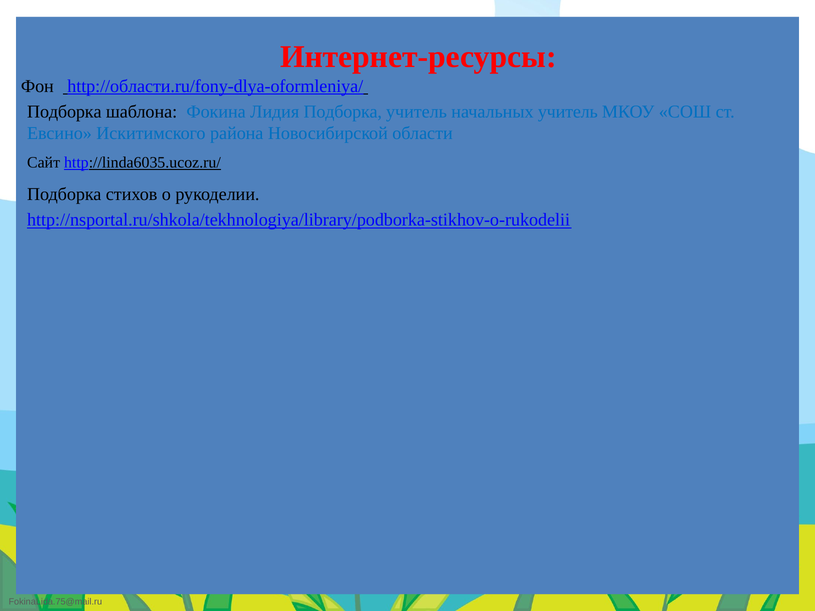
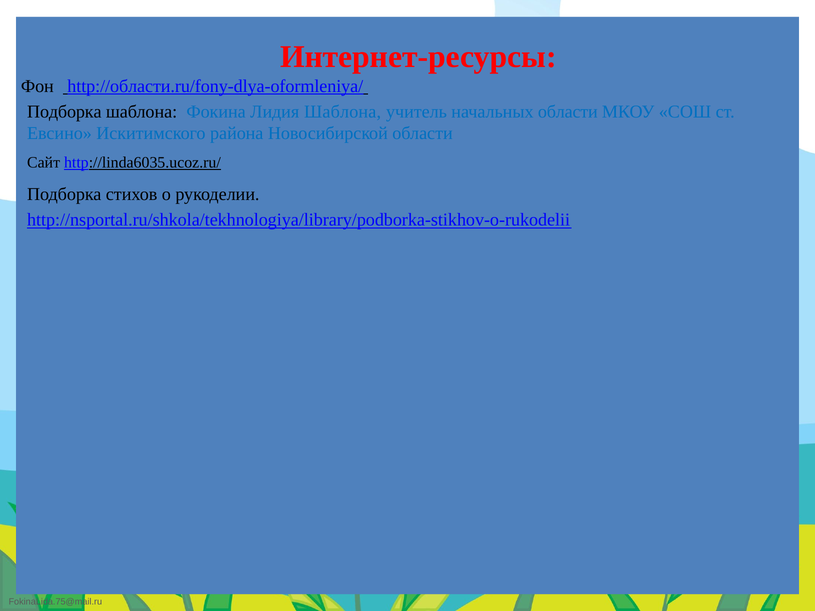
Лидия Подборка: Подборка -> Шаблона (343, 112)
начальных учитель: учитель -> области (568, 112)
